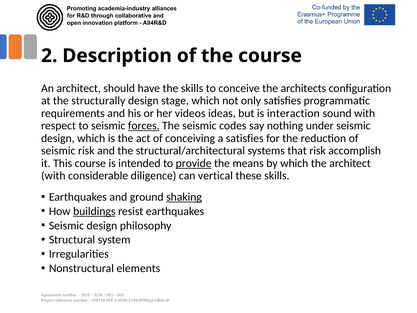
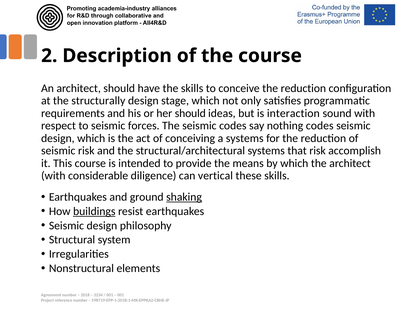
conceive the architects: architects -> reduction (303, 88)
her videos: videos -> should (190, 113)
forces underline: present -> none (144, 126)
nothing under: under -> codes (320, 126)
a satisfies: satisfies -> systems (245, 138)
provide underline: present -> none (194, 163)
